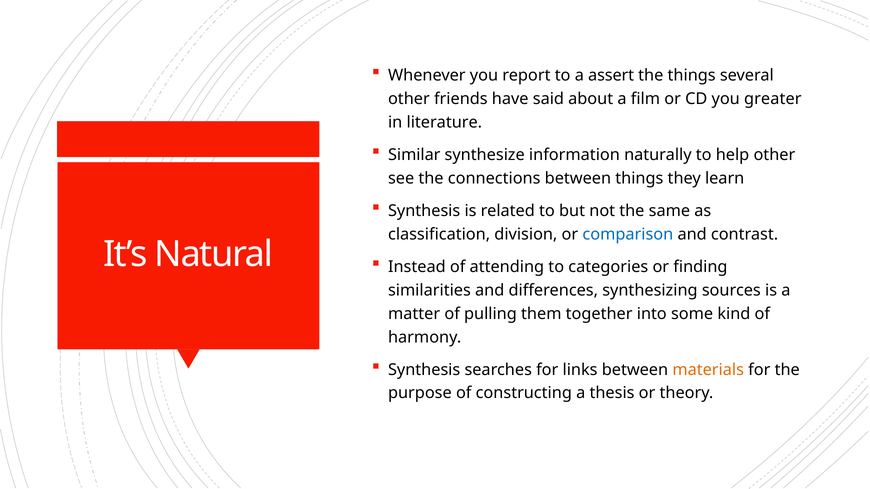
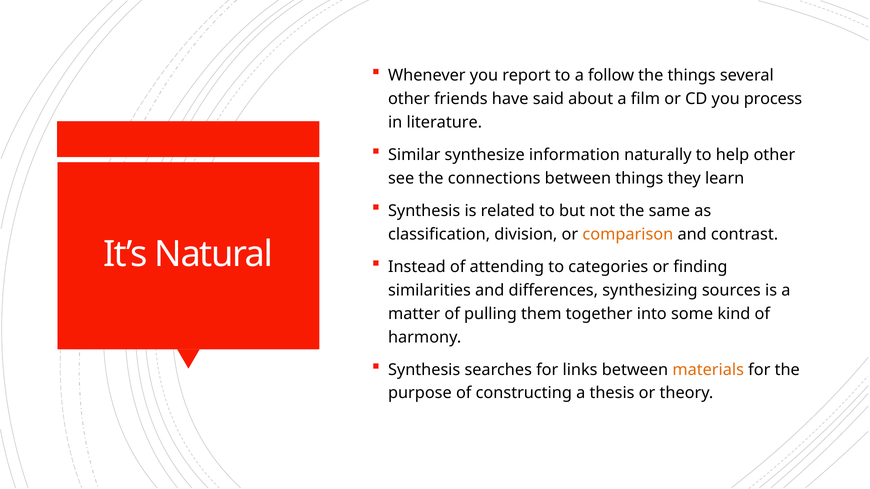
assert: assert -> follow (611, 75)
greater: greater -> process (773, 99)
comparison colour: blue -> orange (628, 234)
